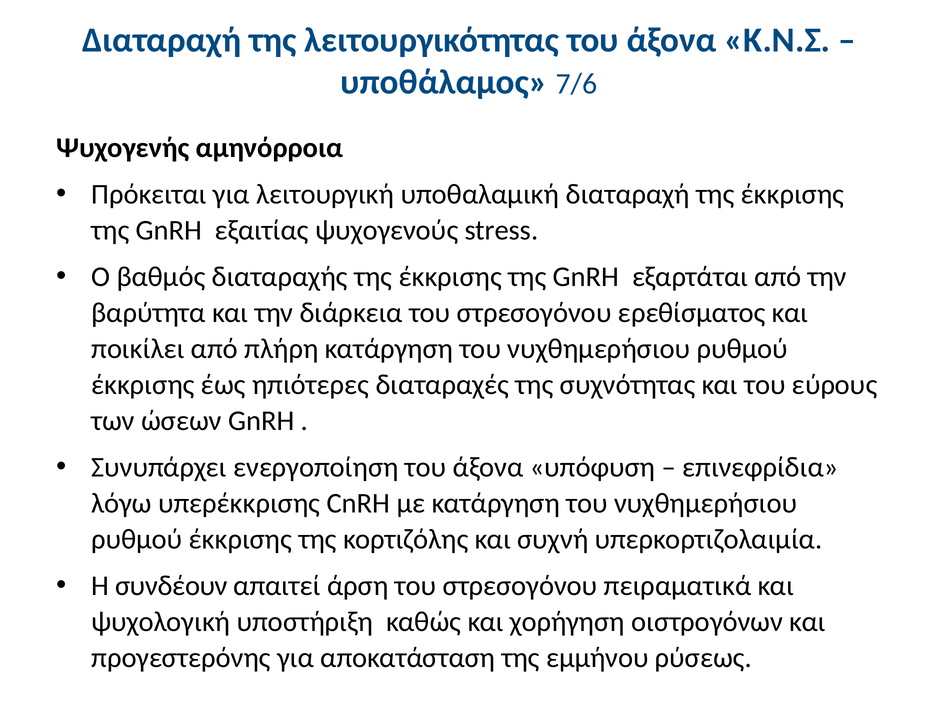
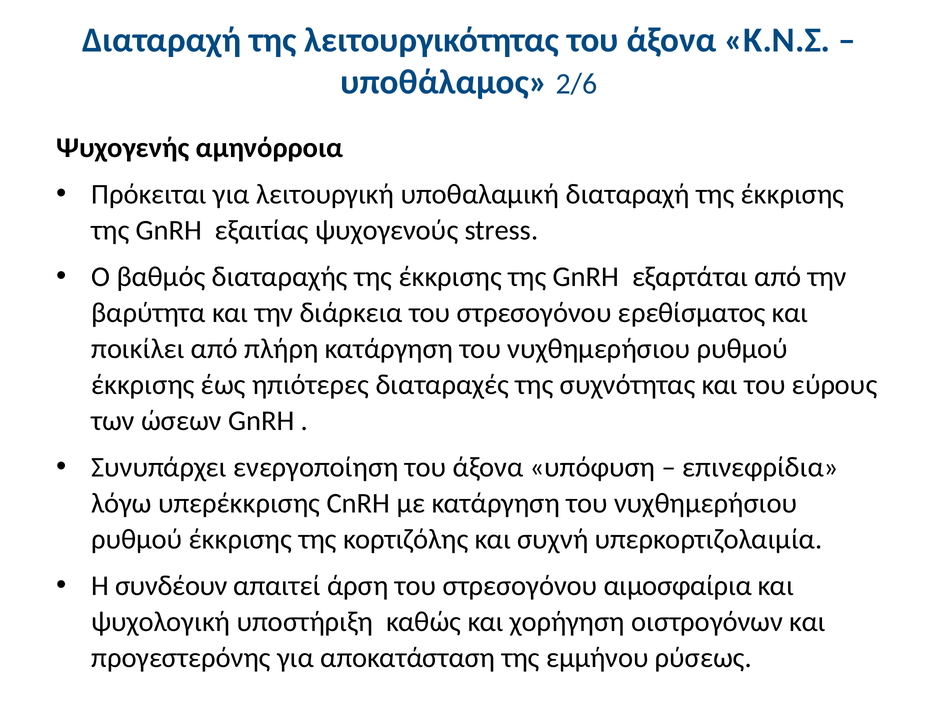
7/6: 7/6 -> 2/6 (577, 84)
πειραματικά: πειραματικά -> αιμοσφαίρια (678, 586)
